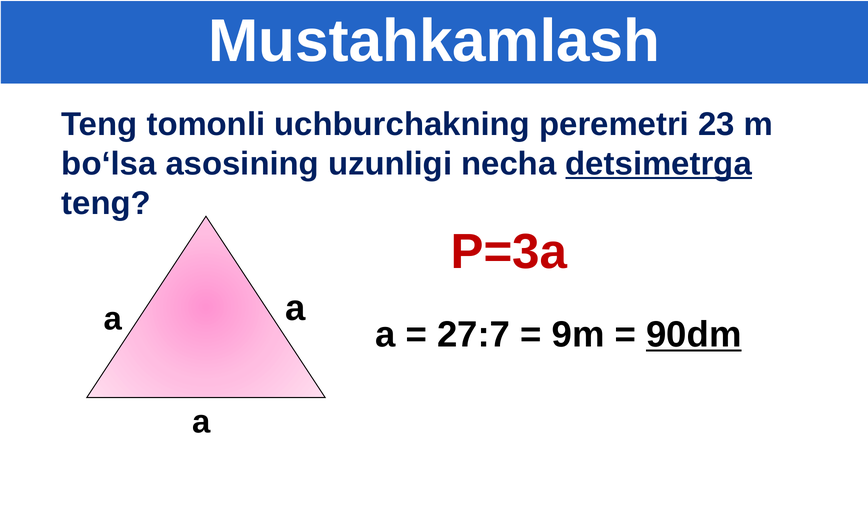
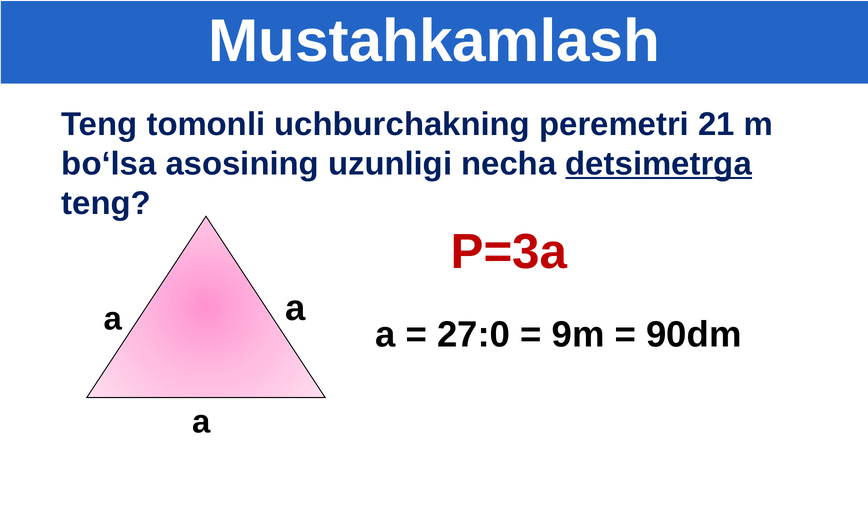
23: 23 -> 21 (716, 124)
27:7: 27:7 -> 27:0 (474, 335)
90dm underline: present -> none (694, 335)
